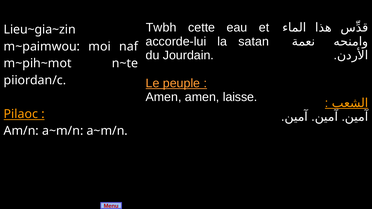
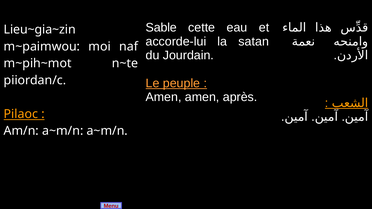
Twbh: Twbh -> Sable (161, 28)
laisse: laisse -> après (240, 97)
